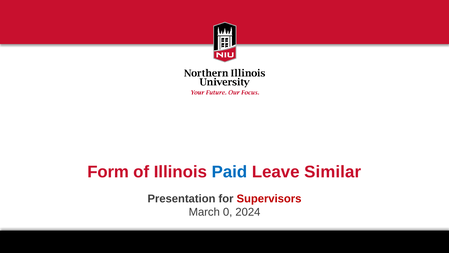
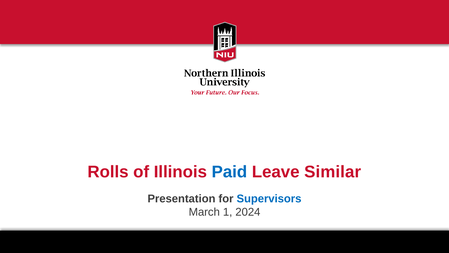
Form: Form -> Rolls (108, 172)
Supervisors colour: red -> blue (269, 198)
0: 0 -> 1 (228, 212)
